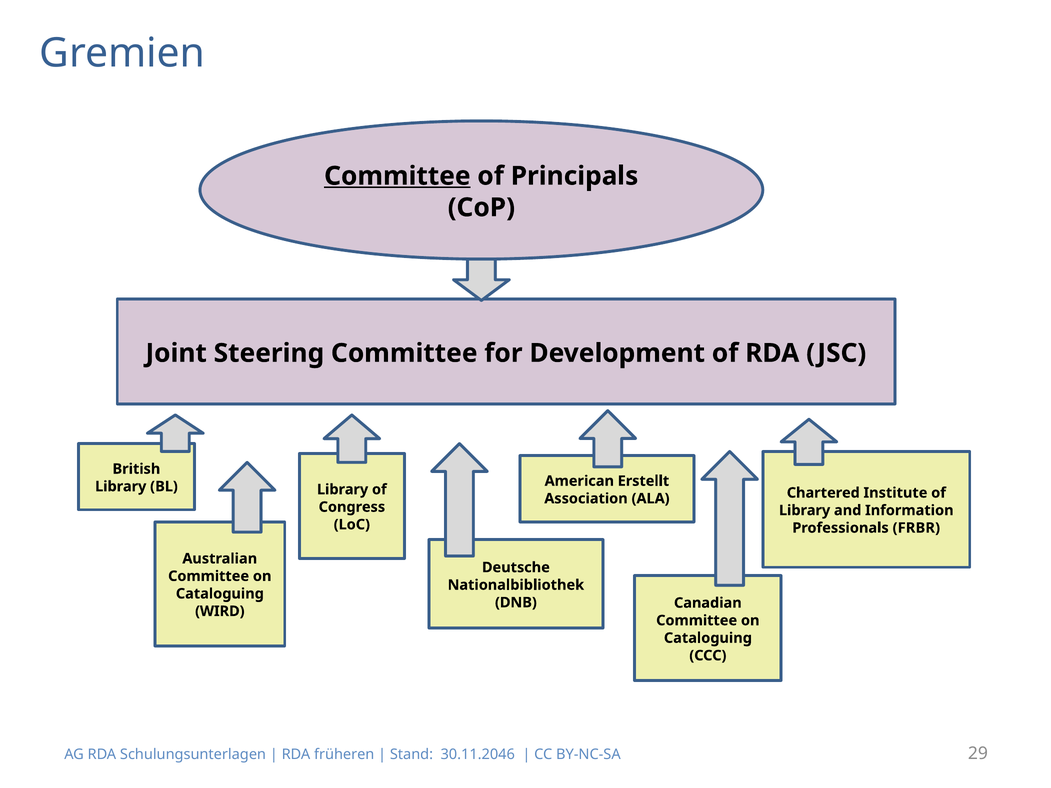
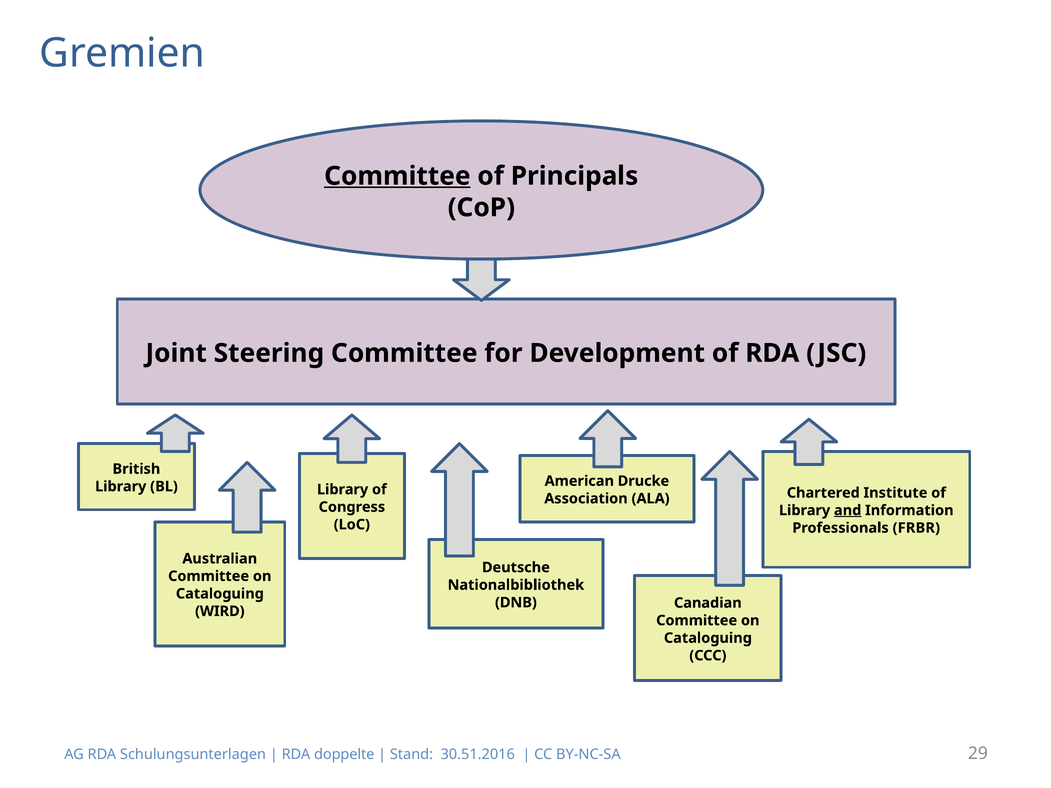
Erstellt: Erstellt -> Drucke (643, 481)
and underline: none -> present (848, 511)
früheren: früheren -> doppelte (344, 755)
30.11.2046: 30.11.2046 -> 30.51.2016 (478, 755)
